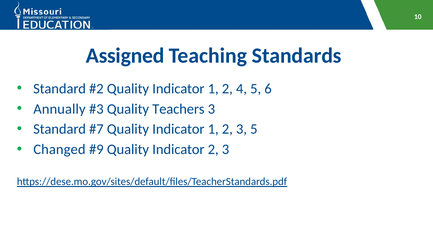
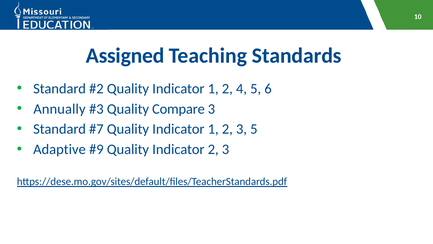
Teachers: Teachers -> Compare (178, 109)
Changed: Changed -> Adaptive (60, 149)
